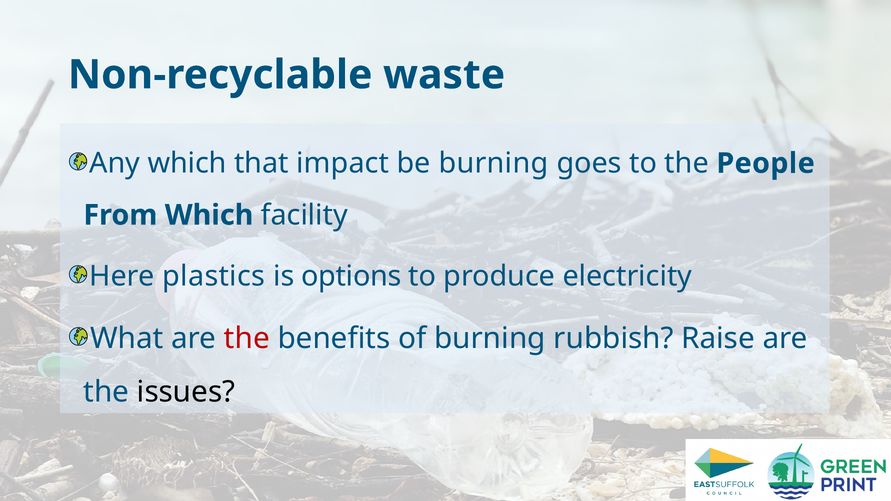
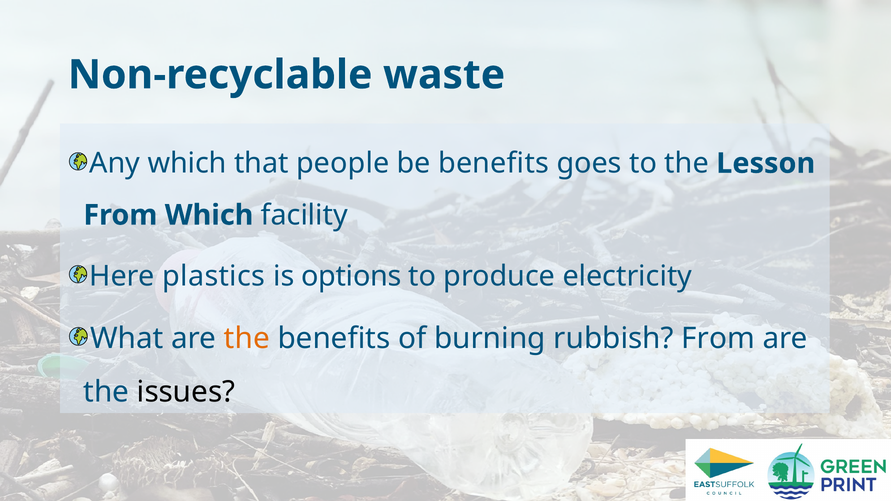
impact: impact -> people (343, 163)
be burning: burning -> benefits (494, 163)
People: People -> Lesson (766, 163)
the colour: red -> orange (247, 339)
rubbish Raise: Raise -> From (718, 339)
